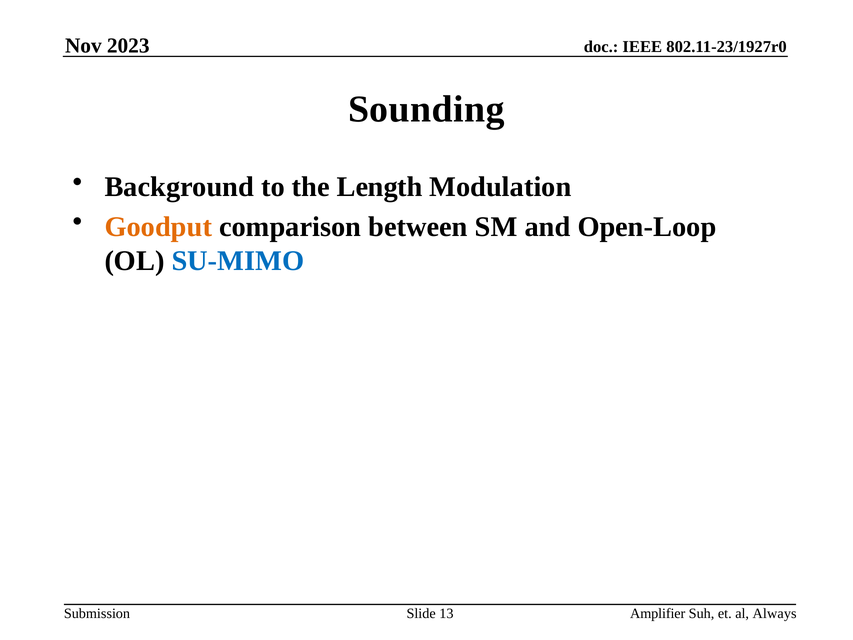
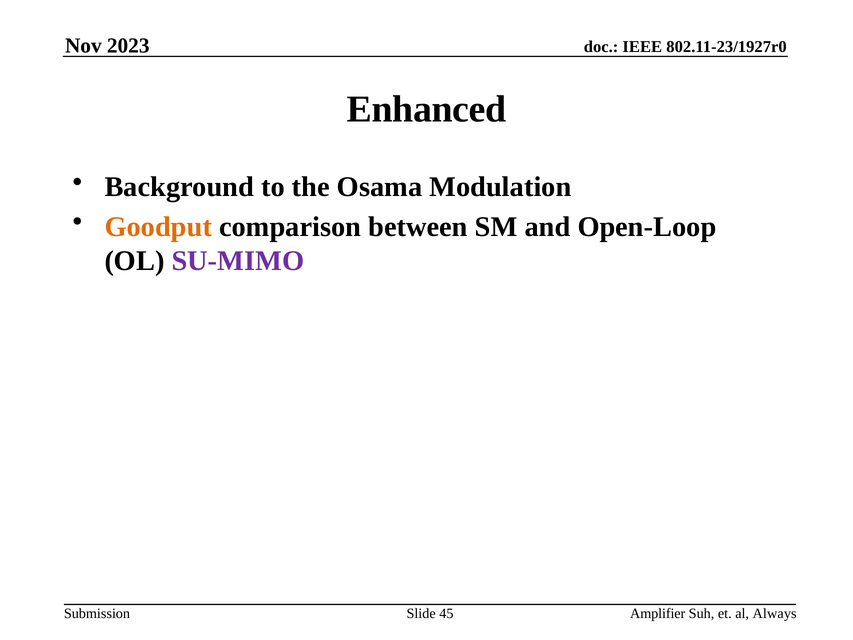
Sounding: Sounding -> Enhanced (427, 109)
Length: Length -> Osama (380, 187)
SU-MIMO colour: blue -> purple (238, 261)
13: 13 -> 45 (446, 614)
